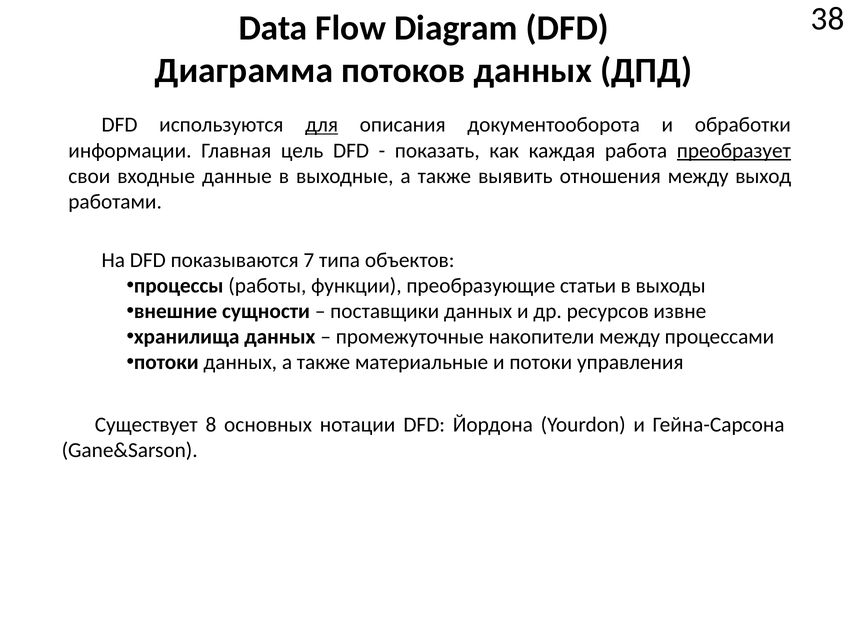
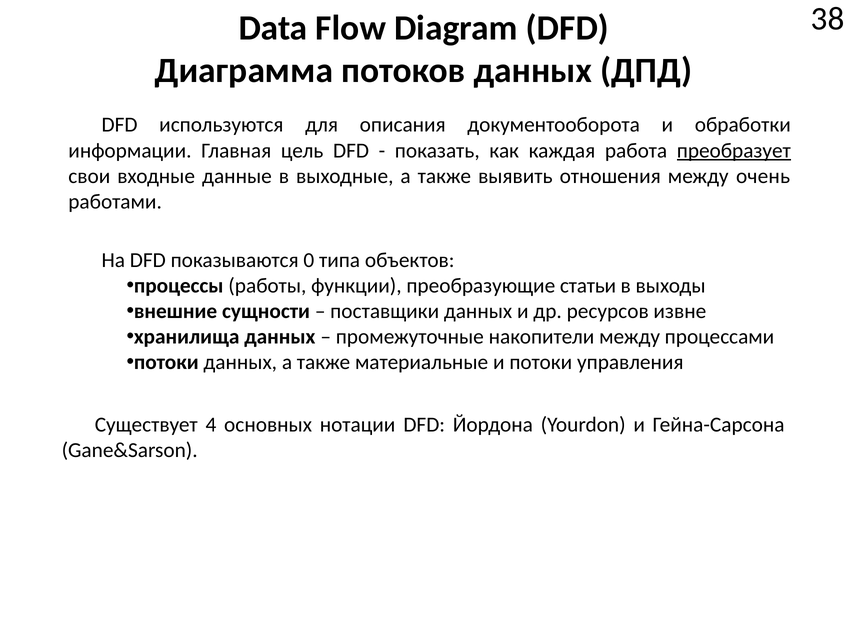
для underline: present -> none (322, 125)
выход: выход -> очень (763, 176)
7: 7 -> 0 (309, 260)
8: 8 -> 4 (211, 425)
